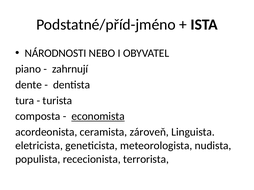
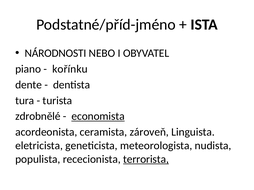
zahrnují: zahrnují -> kořínku (70, 69)
composta: composta -> zdrobnělé (38, 117)
terrorista underline: none -> present (146, 160)
